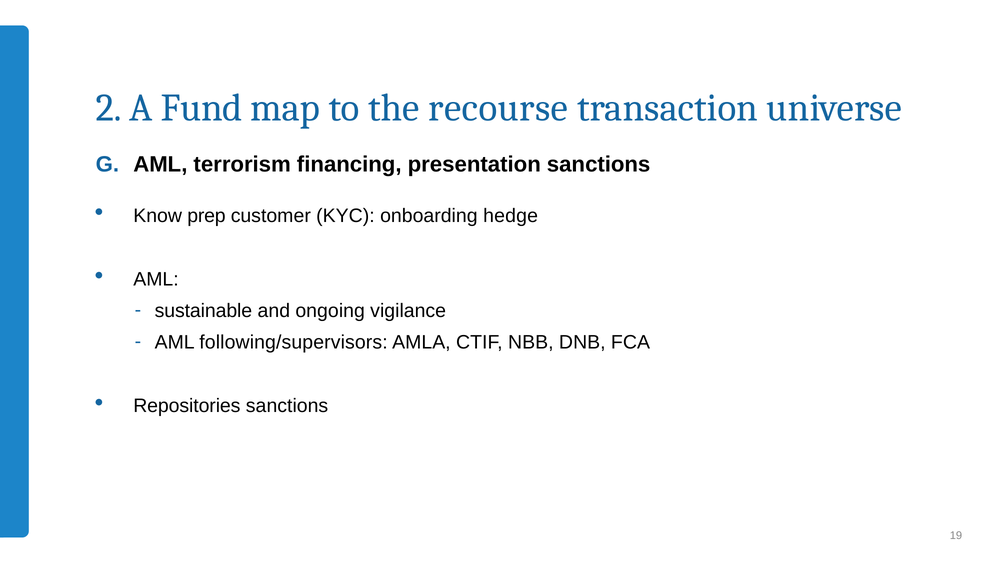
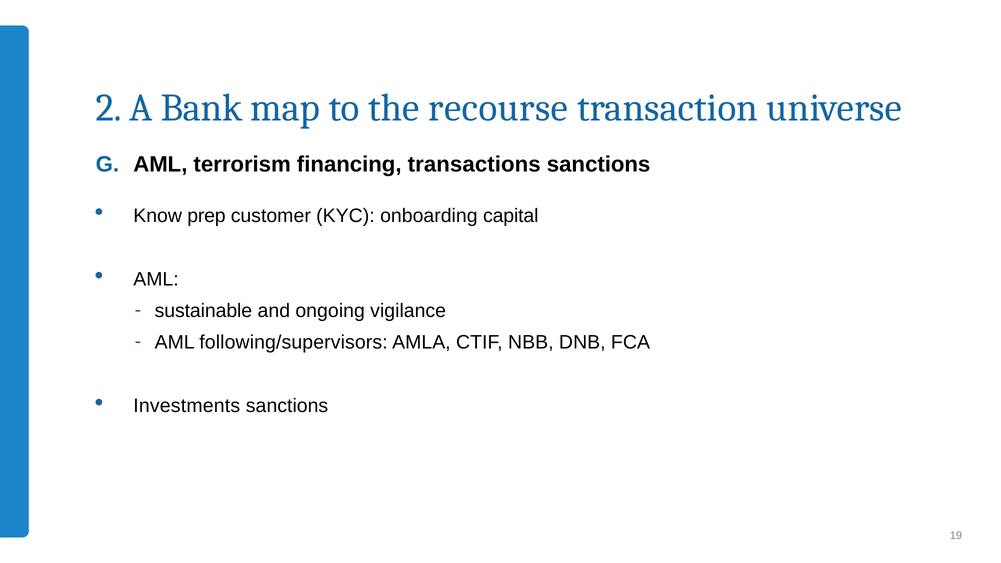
Fund: Fund -> Bank (202, 108)
presentation: presentation -> transactions (474, 164)
hedge: hedge -> capital (511, 216)
Repositories: Repositories -> Investments (187, 406)
